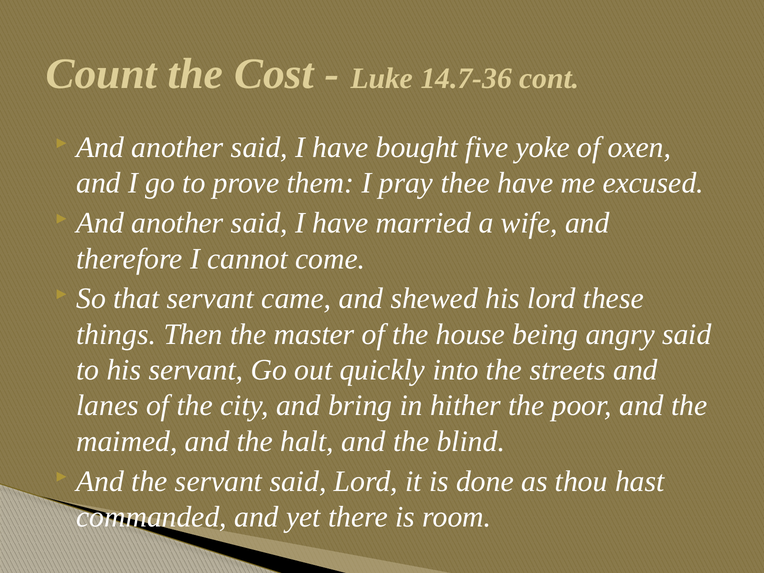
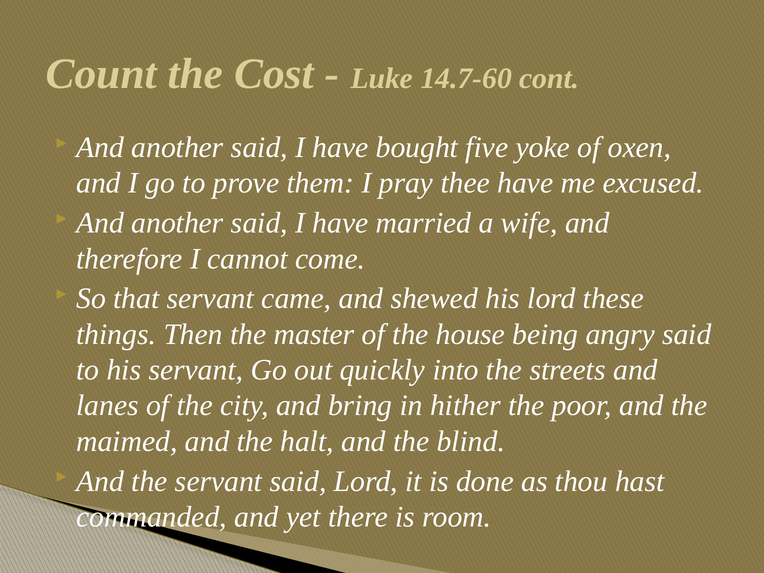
14.7-36: 14.7-36 -> 14.7-60 (466, 78)
